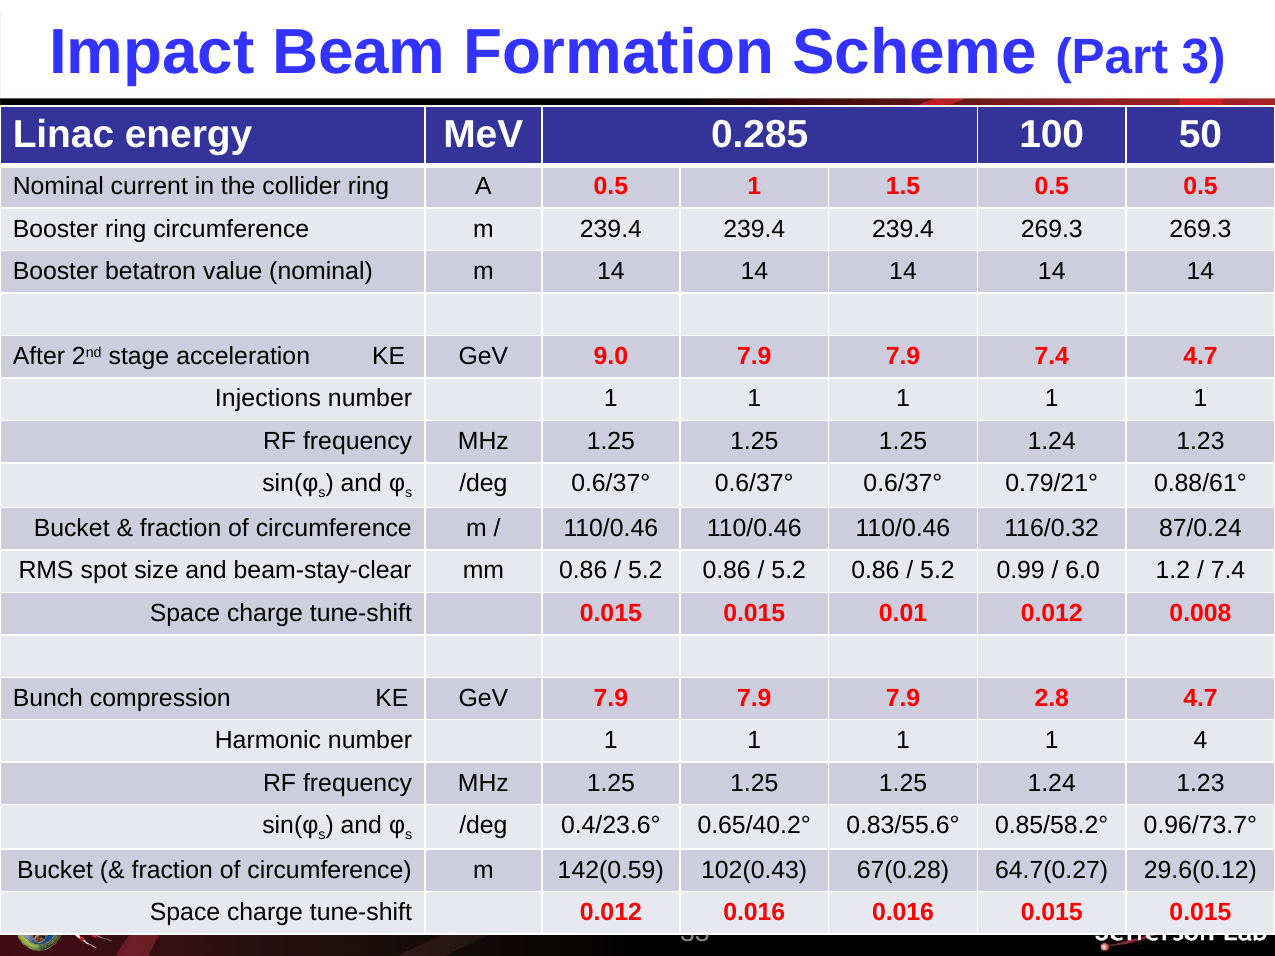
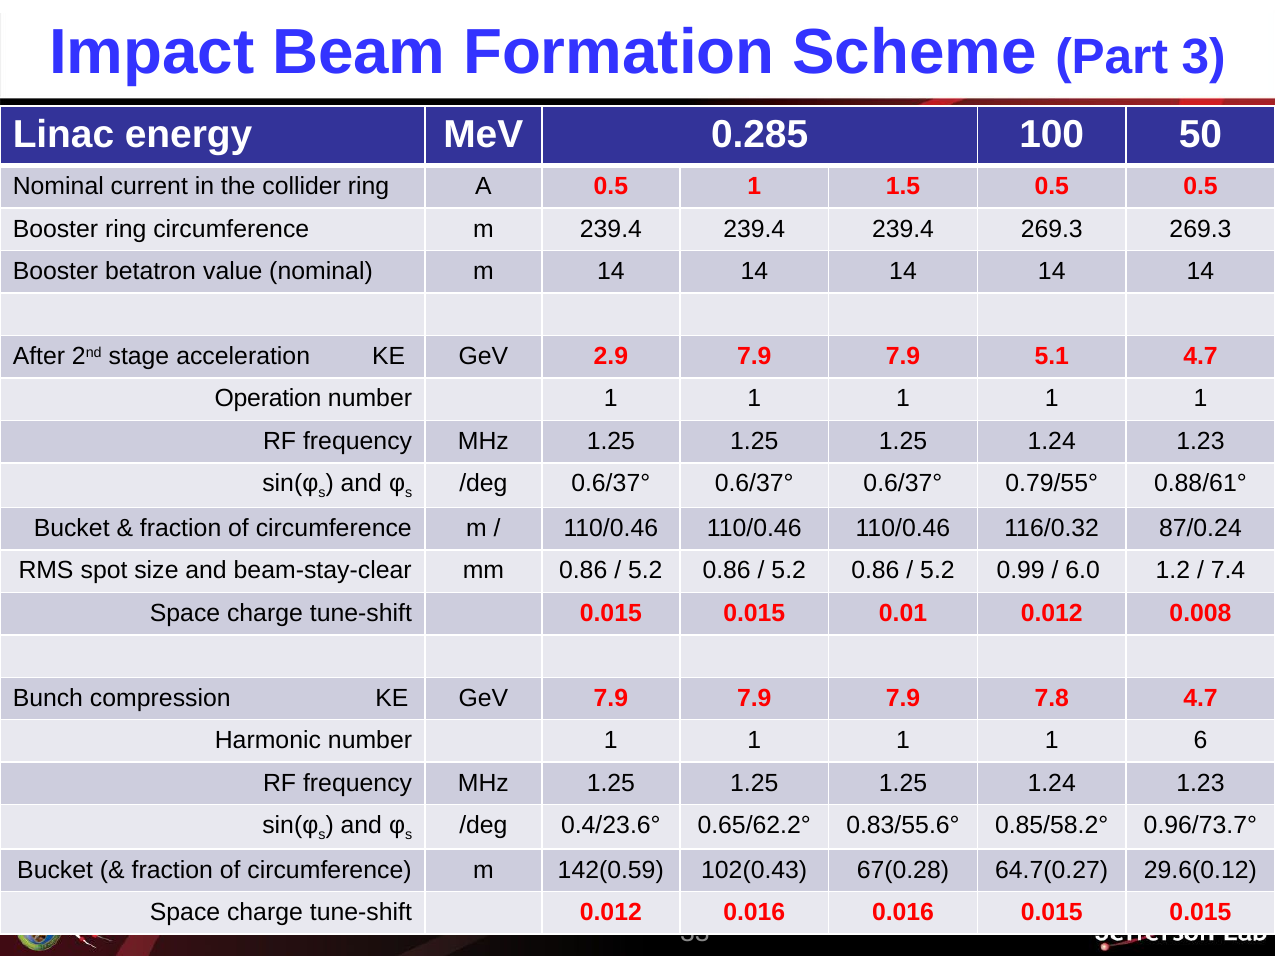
9.0: 9.0 -> 2.9 (611, 356)
7.9 7.4: 7.4 -> 5.1 (1052, 356)
Injections: Injections -> Operation (268, 399)
0.79/21°: 0.79/21° -> 0.79/55° (1052, 484)
2.8: 2.8 -> 7.8 (1052, 698)
4: 4 -> 6 (1200, 741)
0.65/40.2°: 0.65/40.2° -> 0.65/62.2° (754, 826)
